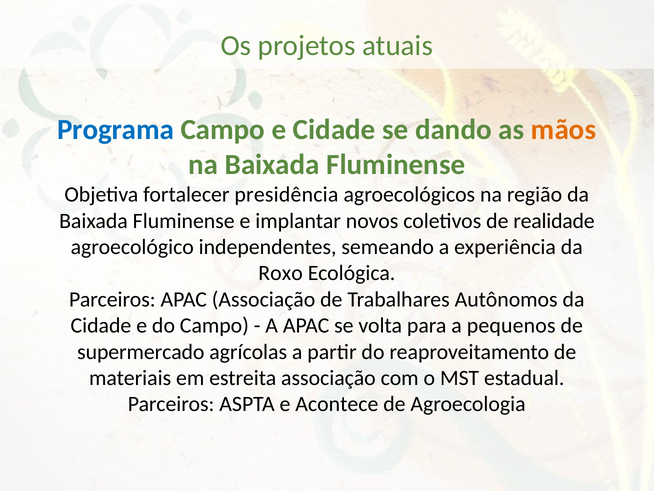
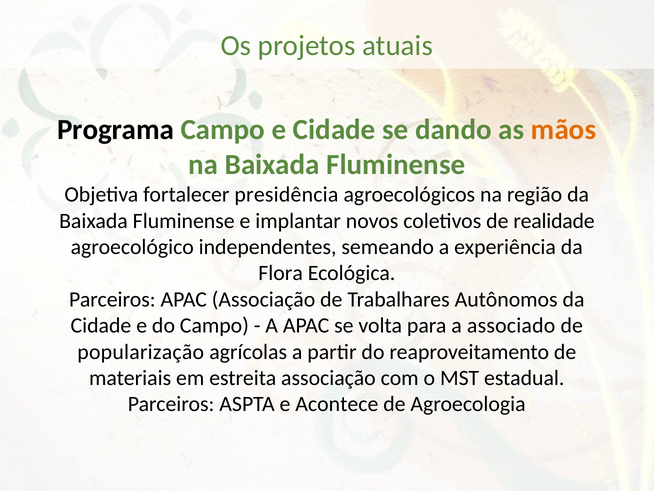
Programa colour: blue -> black (116, 130)
Roxo: Roxo -> Flora (281, 273)
pequenos: pequenos -> associado (511, 325)
supermercado: supermercado -> popularização (141, 351)
